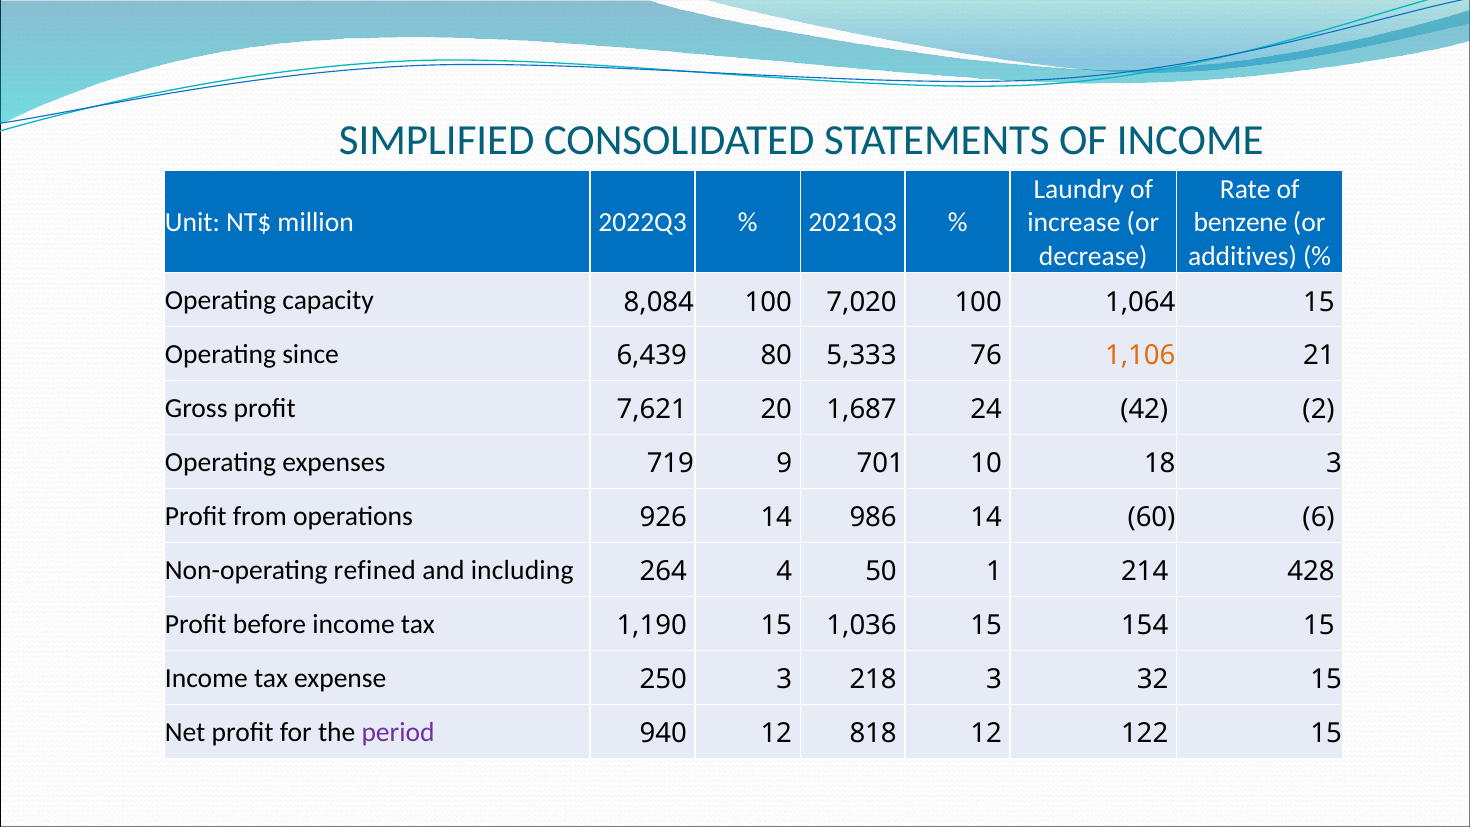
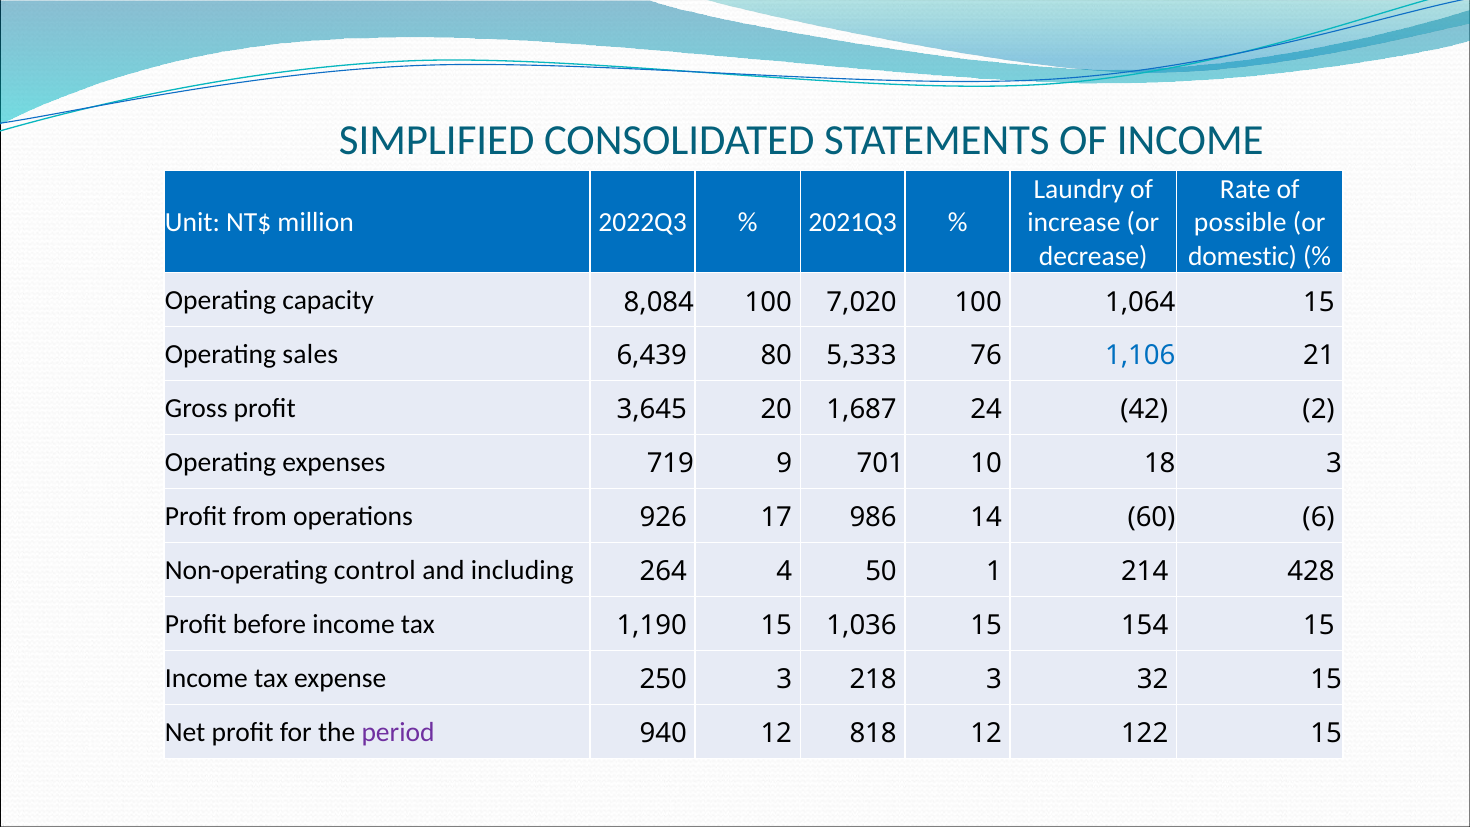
benzene: benzene -> possible (1240, 223)
additives: additives -> domestic (1243, 256)
since: since -> sales (310, 355)
1,106 colour: orange -> blue (1140, 356)
7,621: 7,621 -> 3,645 (652, 410)
926 14: 14 -> 17 (776, 518)
refined: refined -> control (375, 570)
